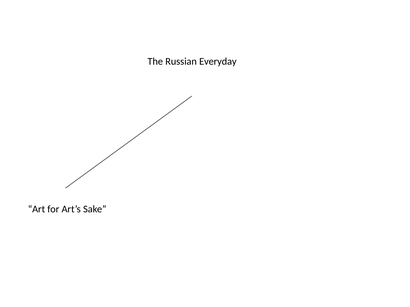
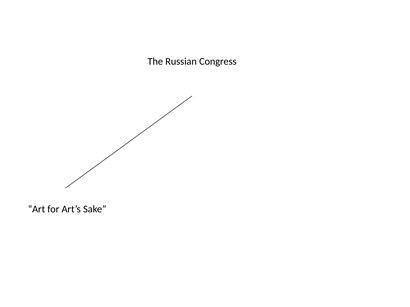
Everyday: Everyday -> Congress (218, 62)
